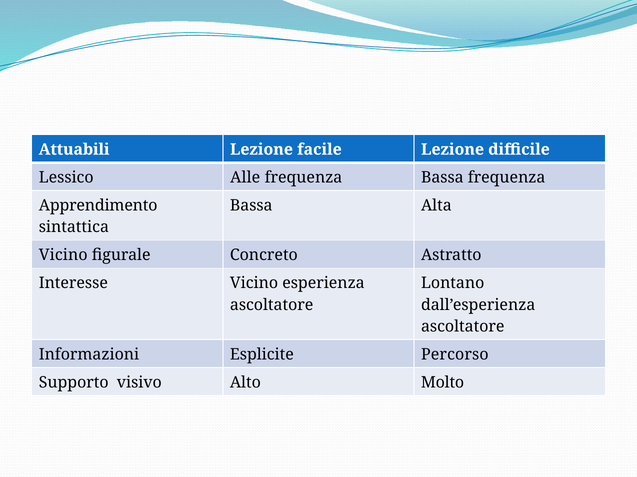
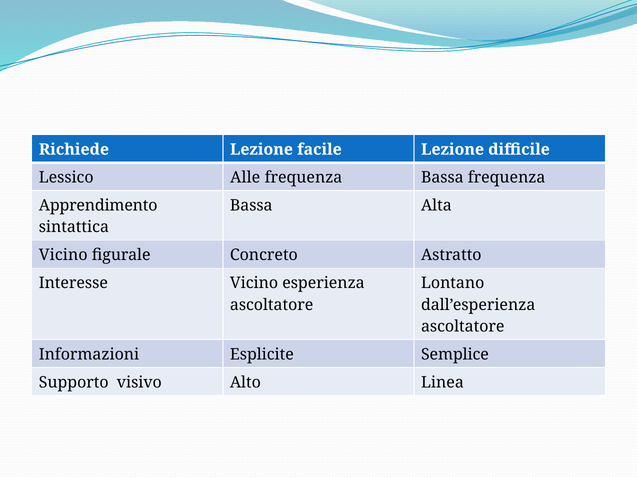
Attuabili: Attuabili -> Richiede (74, 150)
Percorso: Percorso -> Semplice (455, 355)
Molto: Molto -> Linea (442, 383)
